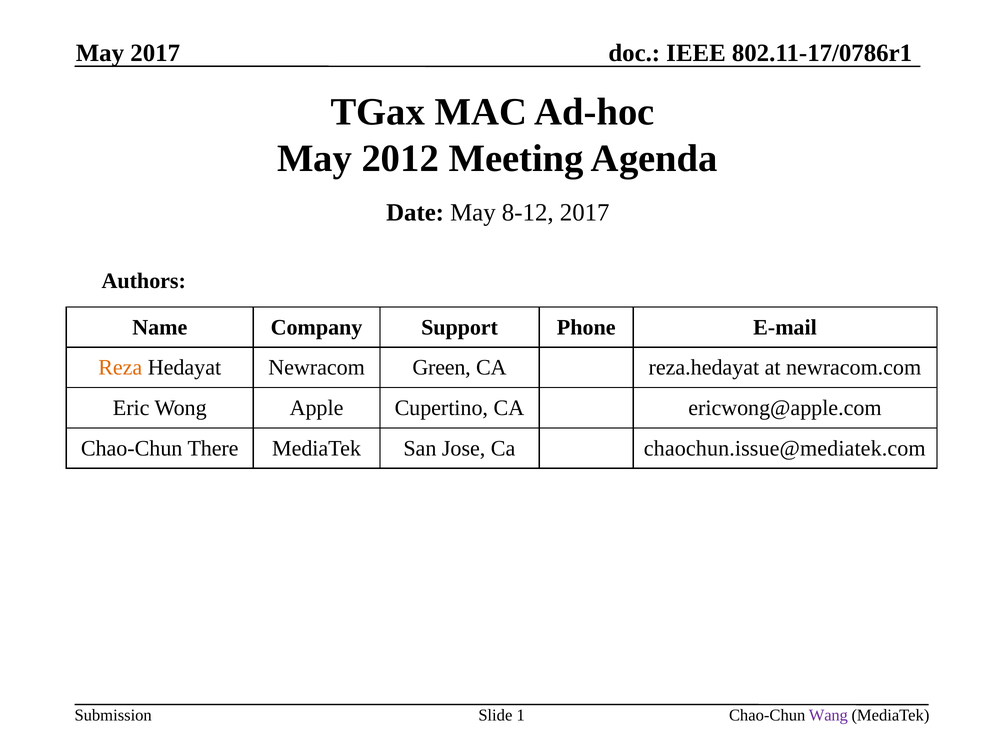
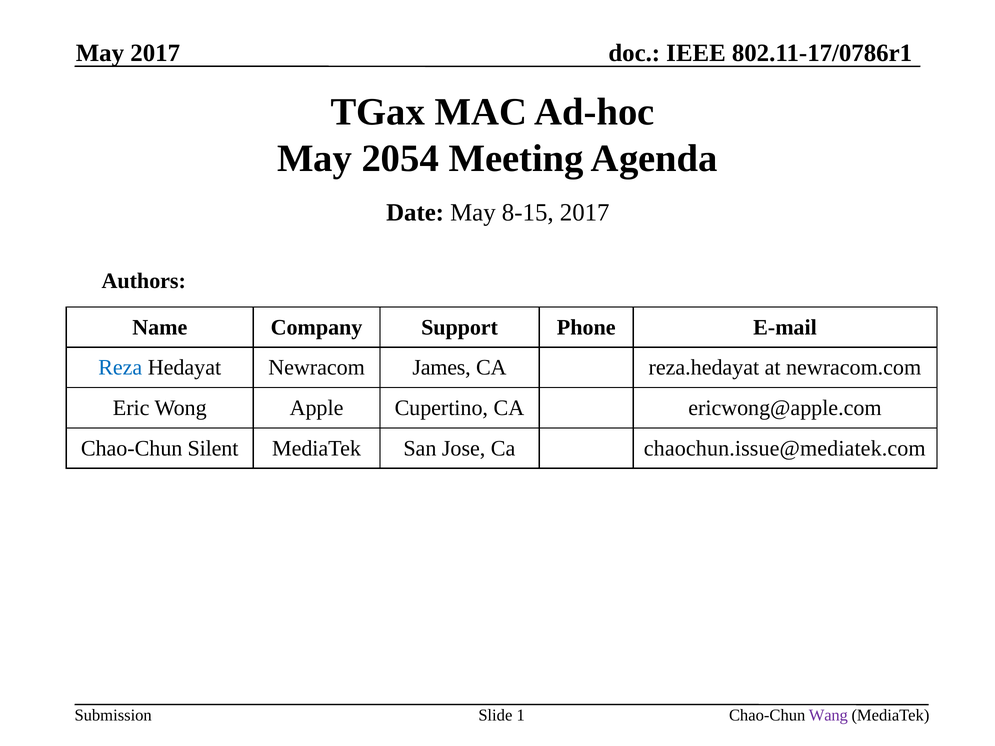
2012: 2012 -> 2054 (400, 159)
8-12: 8-12 -> 8-15 (528, 212)
Reza colour: orange -> blue (120, 368)
Green: Green -> James (442, 368)
There: There -> Silent (213, 448)
